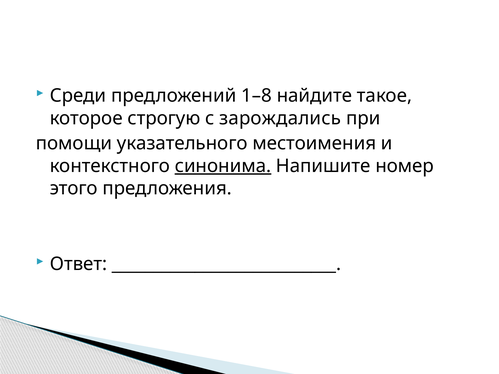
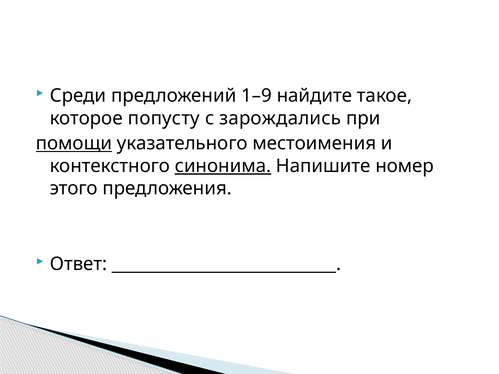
1–8: 1–8 -> 1–9 (257, 96)
строгую: строгую -> попусту (164, 118)
помощи underline: none -> present (74, 144)
